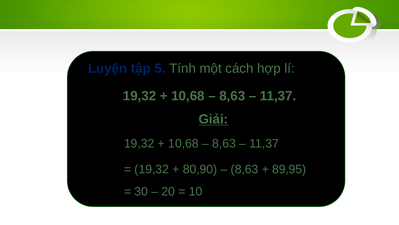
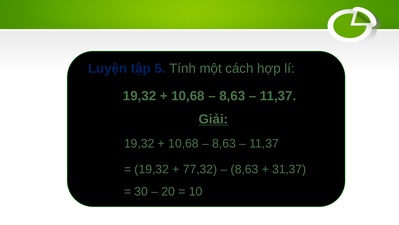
80,90: 80,90 -> 77,32 (200, 169)
89,95: 89,95 -> 31,37 (289, 169)
